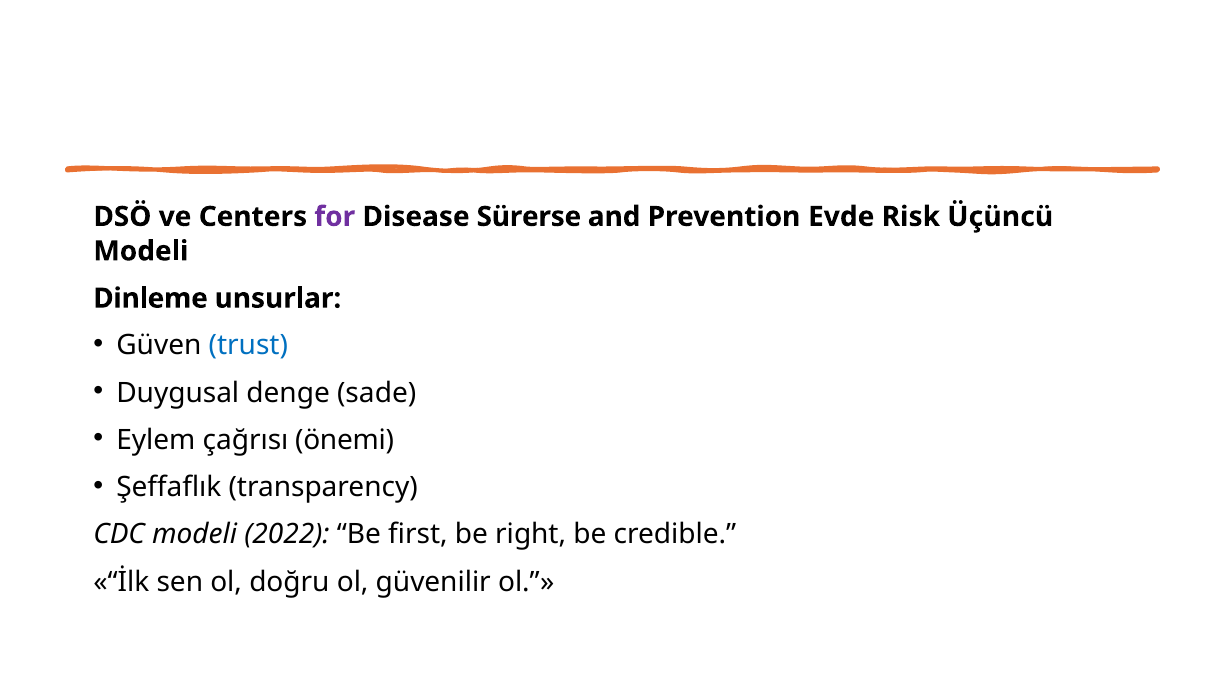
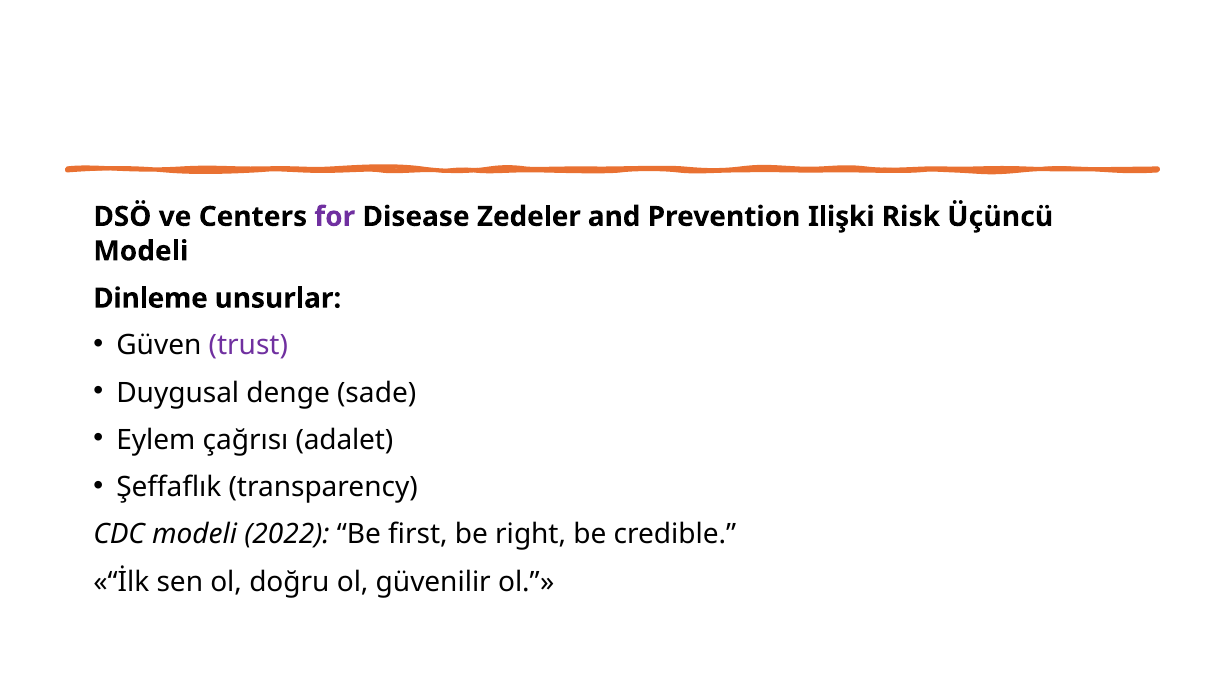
Sürerse: Sürerse -> Zedeler (529, 217)
Evde: Evde -> Ilişki (841, 217)
trust colour: blue -> purple (248, 346)
önemi: önemi -> adalet (344, 440)
